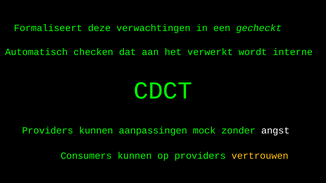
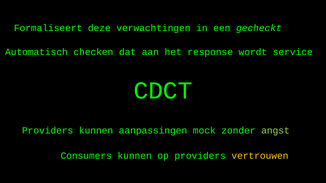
verwerkt: verwerkt -> response (210, 52)
interne: interne -> service (293, 52)
angst colour: white -> light green (275, 131)
